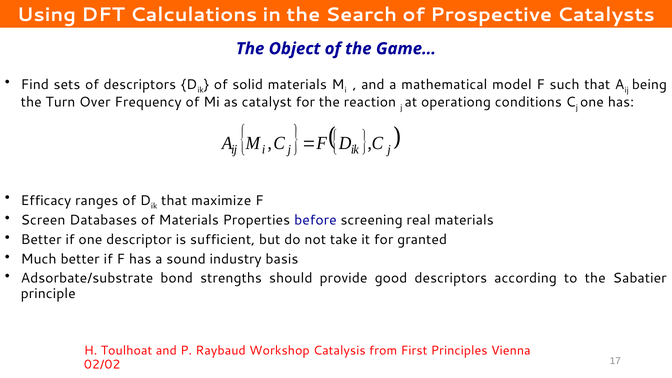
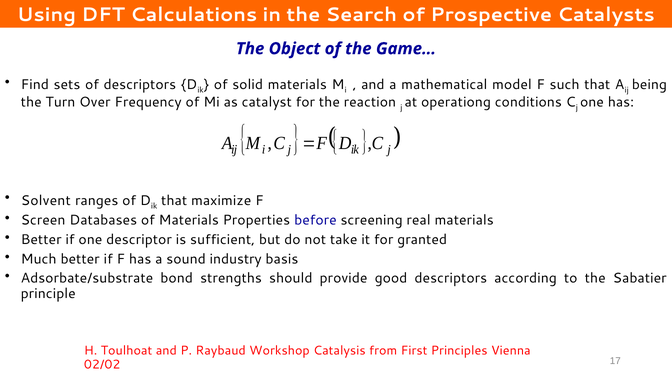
Efficacy: Efficacy -> Solvent (46, 201)
